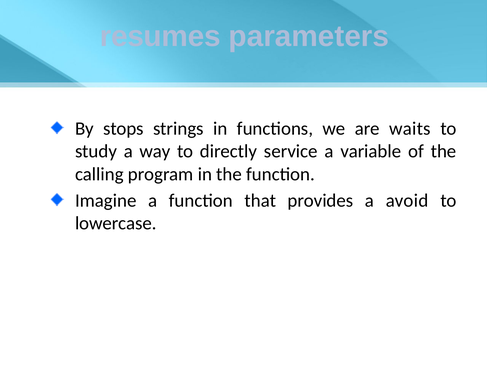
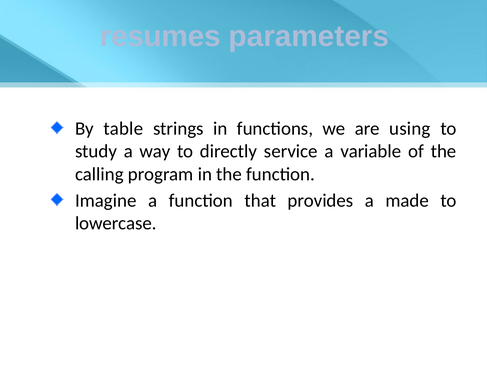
stops: stops -> table (123, 129)
waits: waits -> using (410, 129)
avoid: avoid -> made (407, 201)
